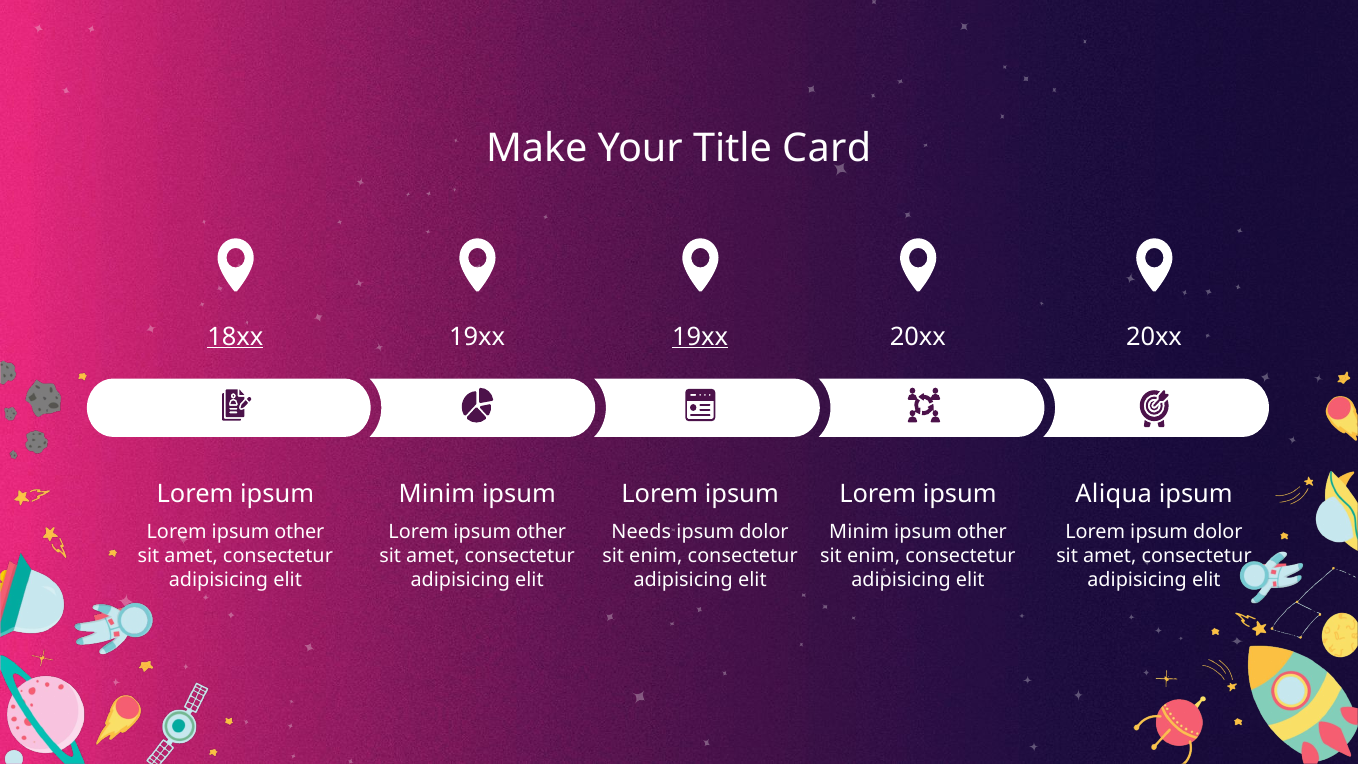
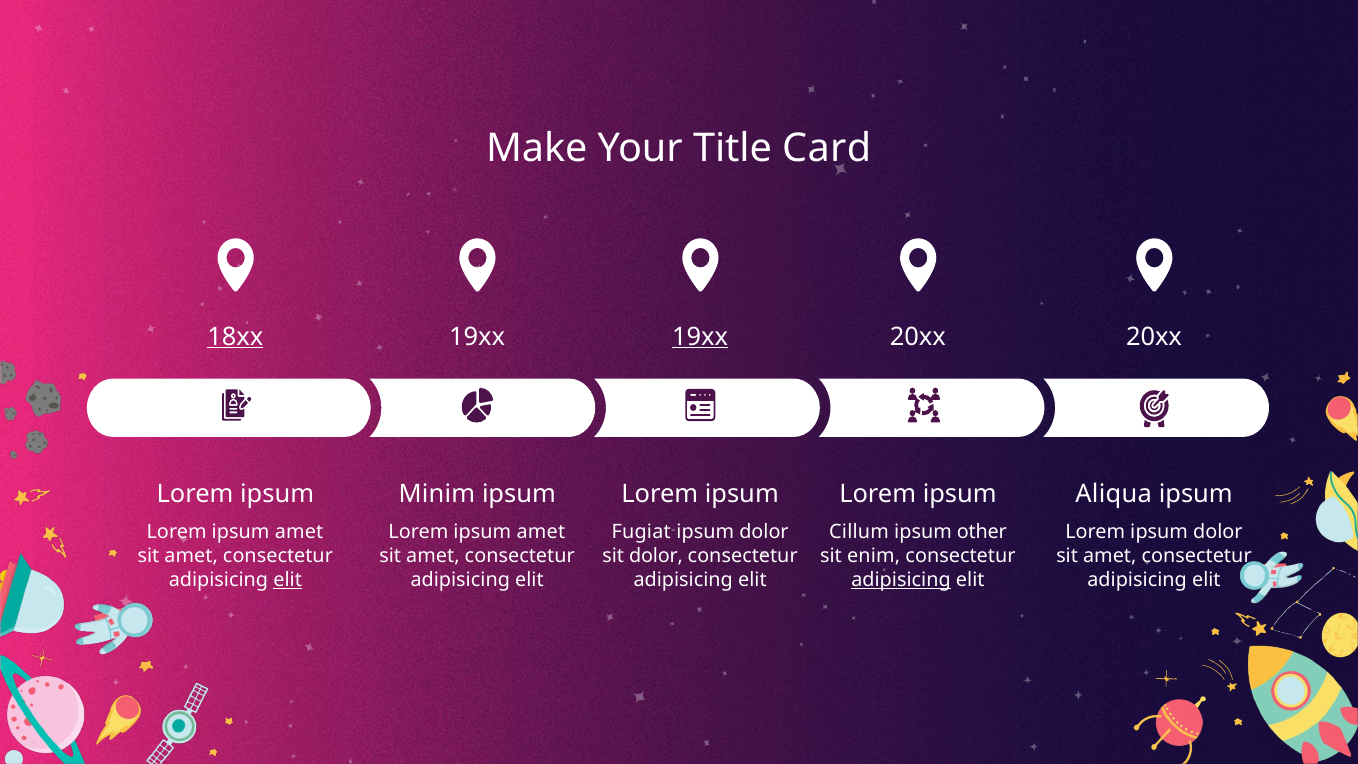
other: other -> amet (299, 532)
other: other -> amet (541, 532)
Needs: Needs -> Fugiat (641, 532)
Minim: Minim -> Cillum (859, 532)
enim: enim -> dolor (656, 556)
elit underline: none -> present (288, 580)
adipisicing underline: none -> present (901, 580)
